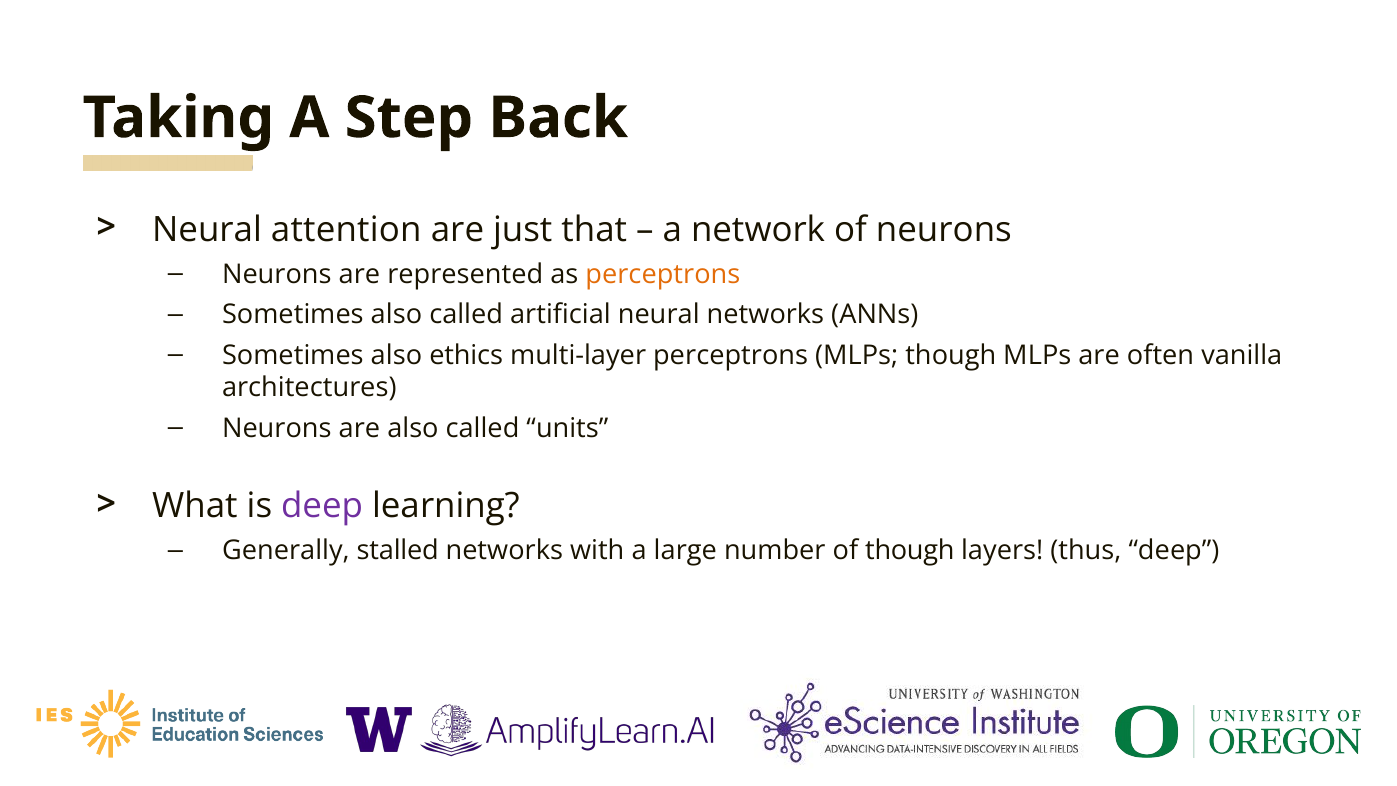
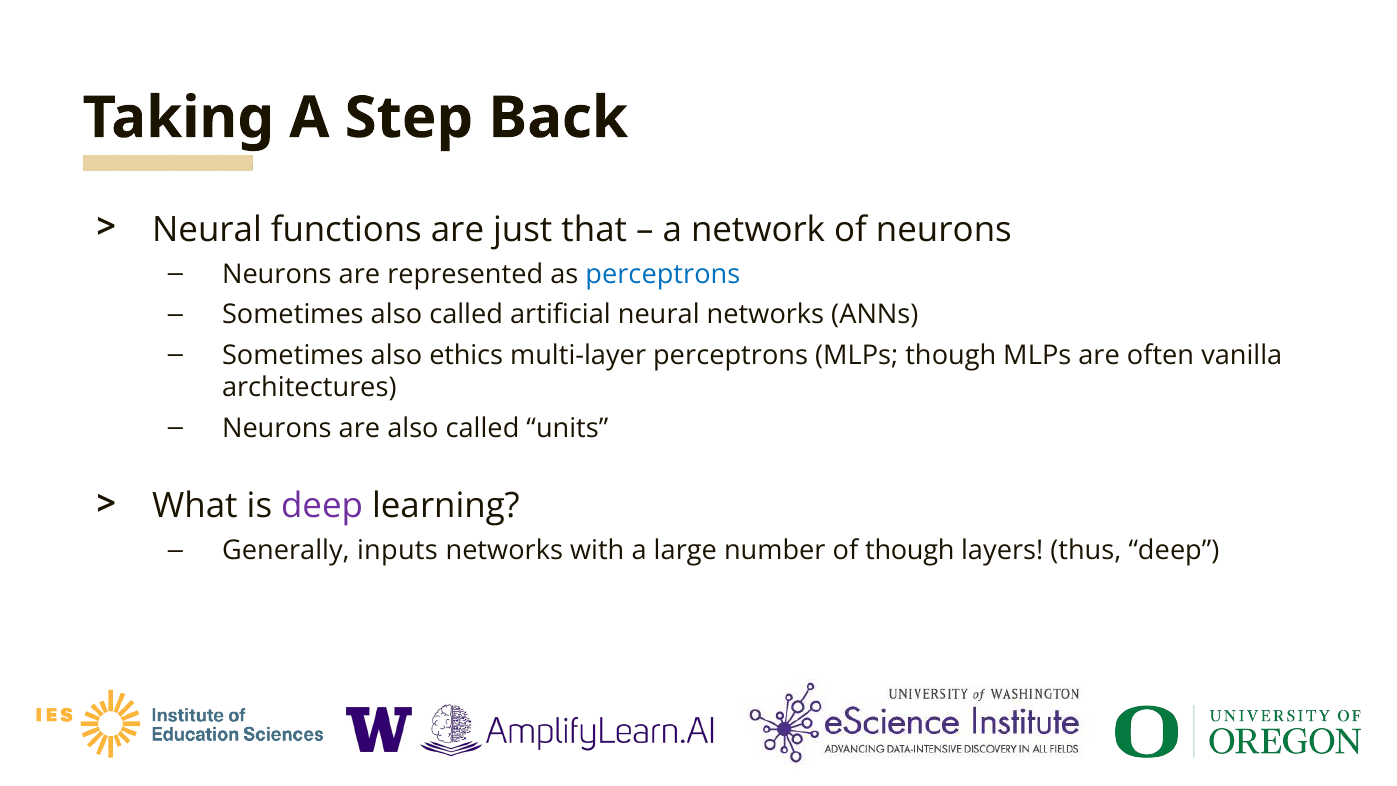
attention: attention -> functions (346, 230)
perceptrons colour: orange -> blue (663, 274)
stalled: stalled -> inputs (397, 551)
